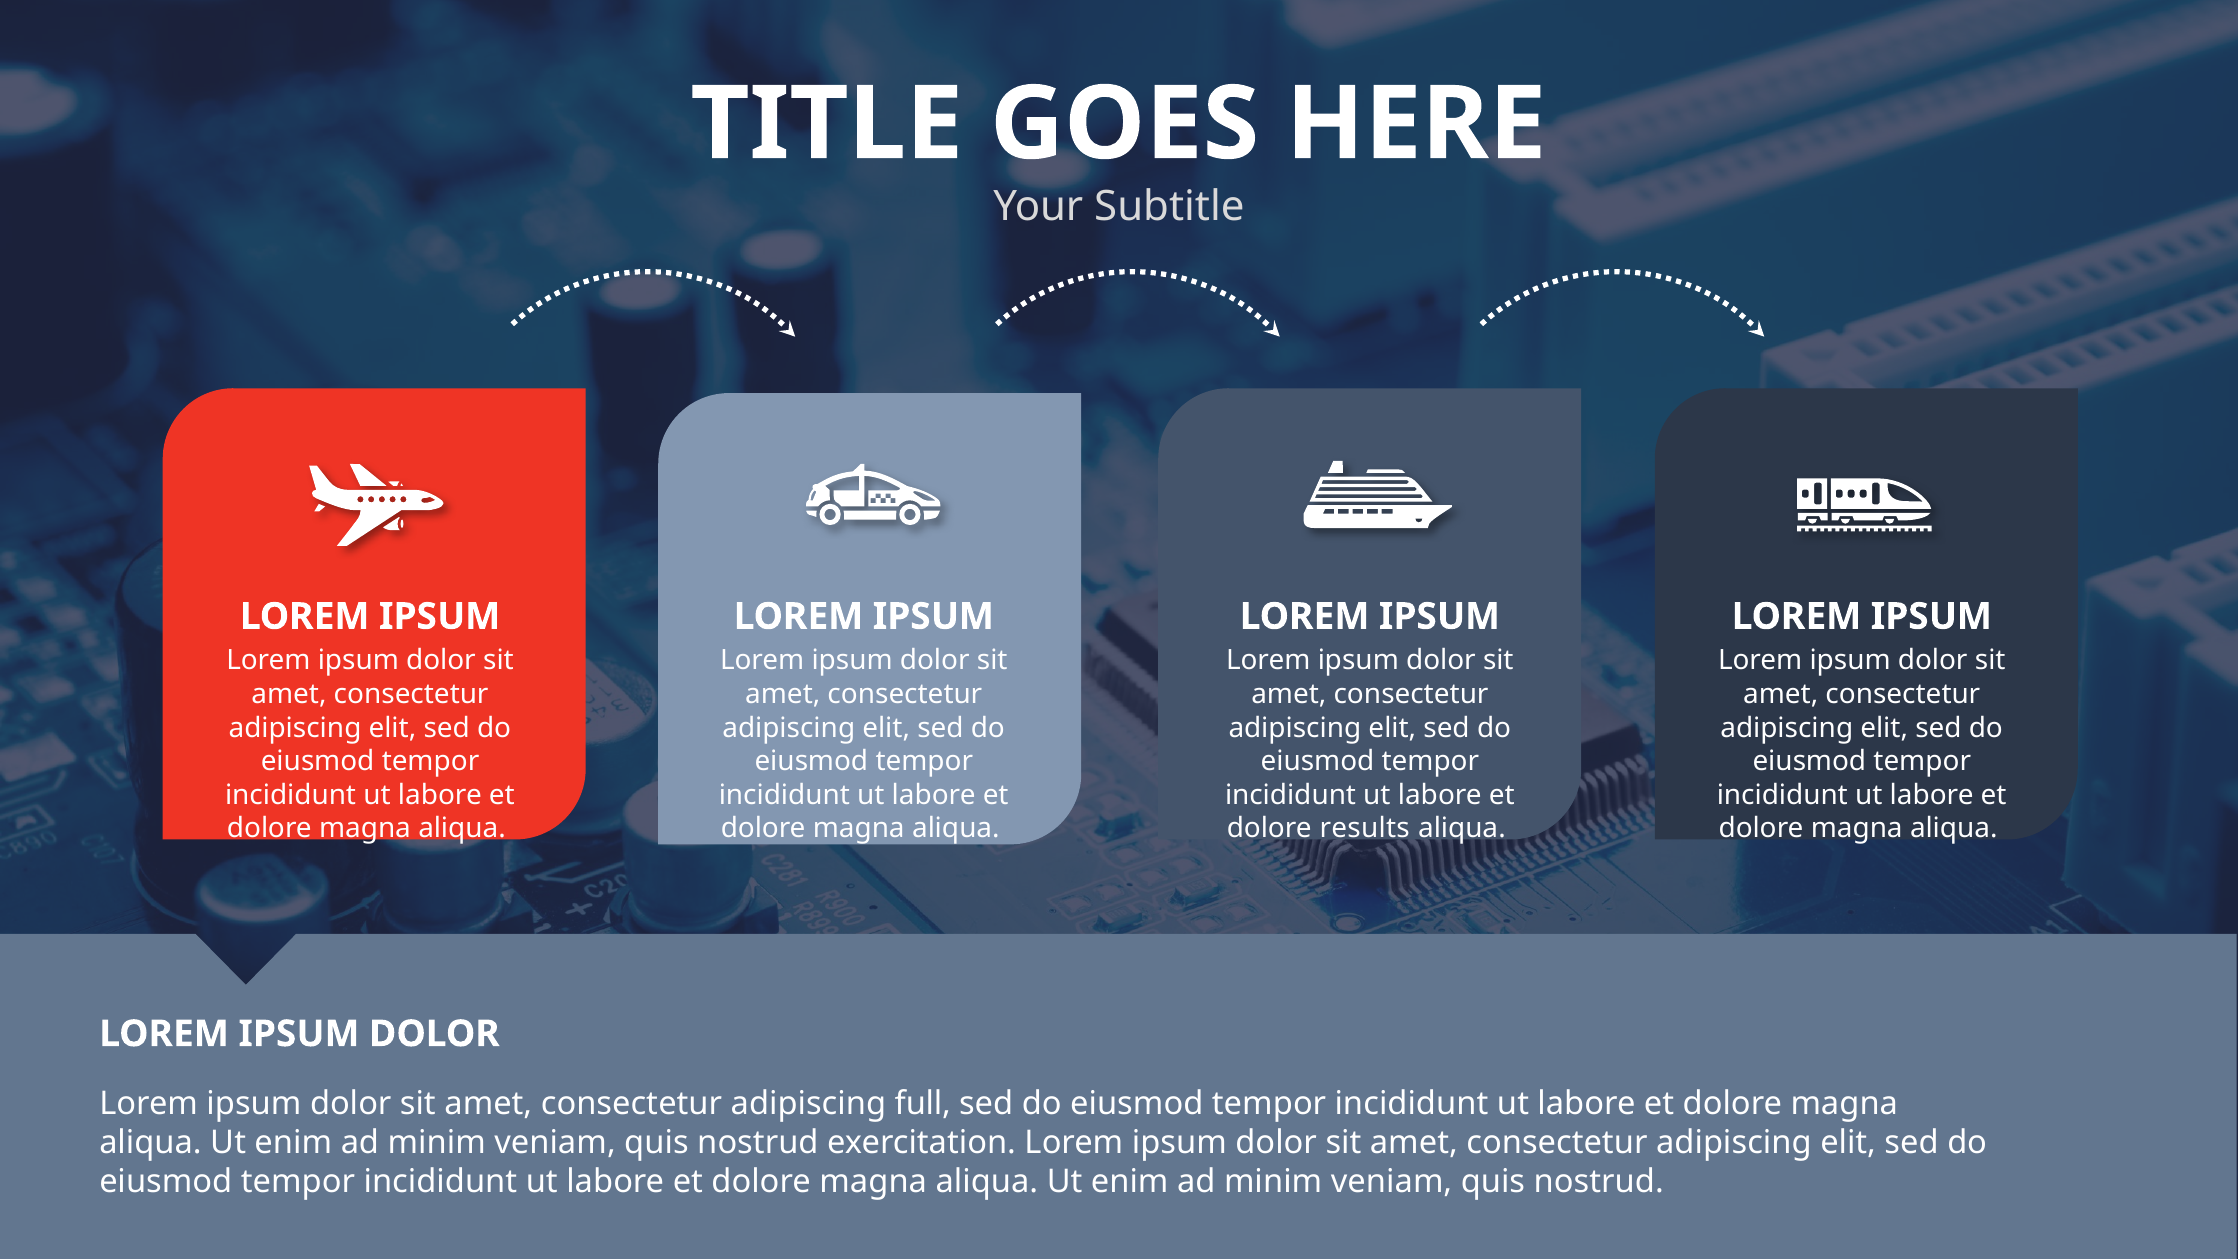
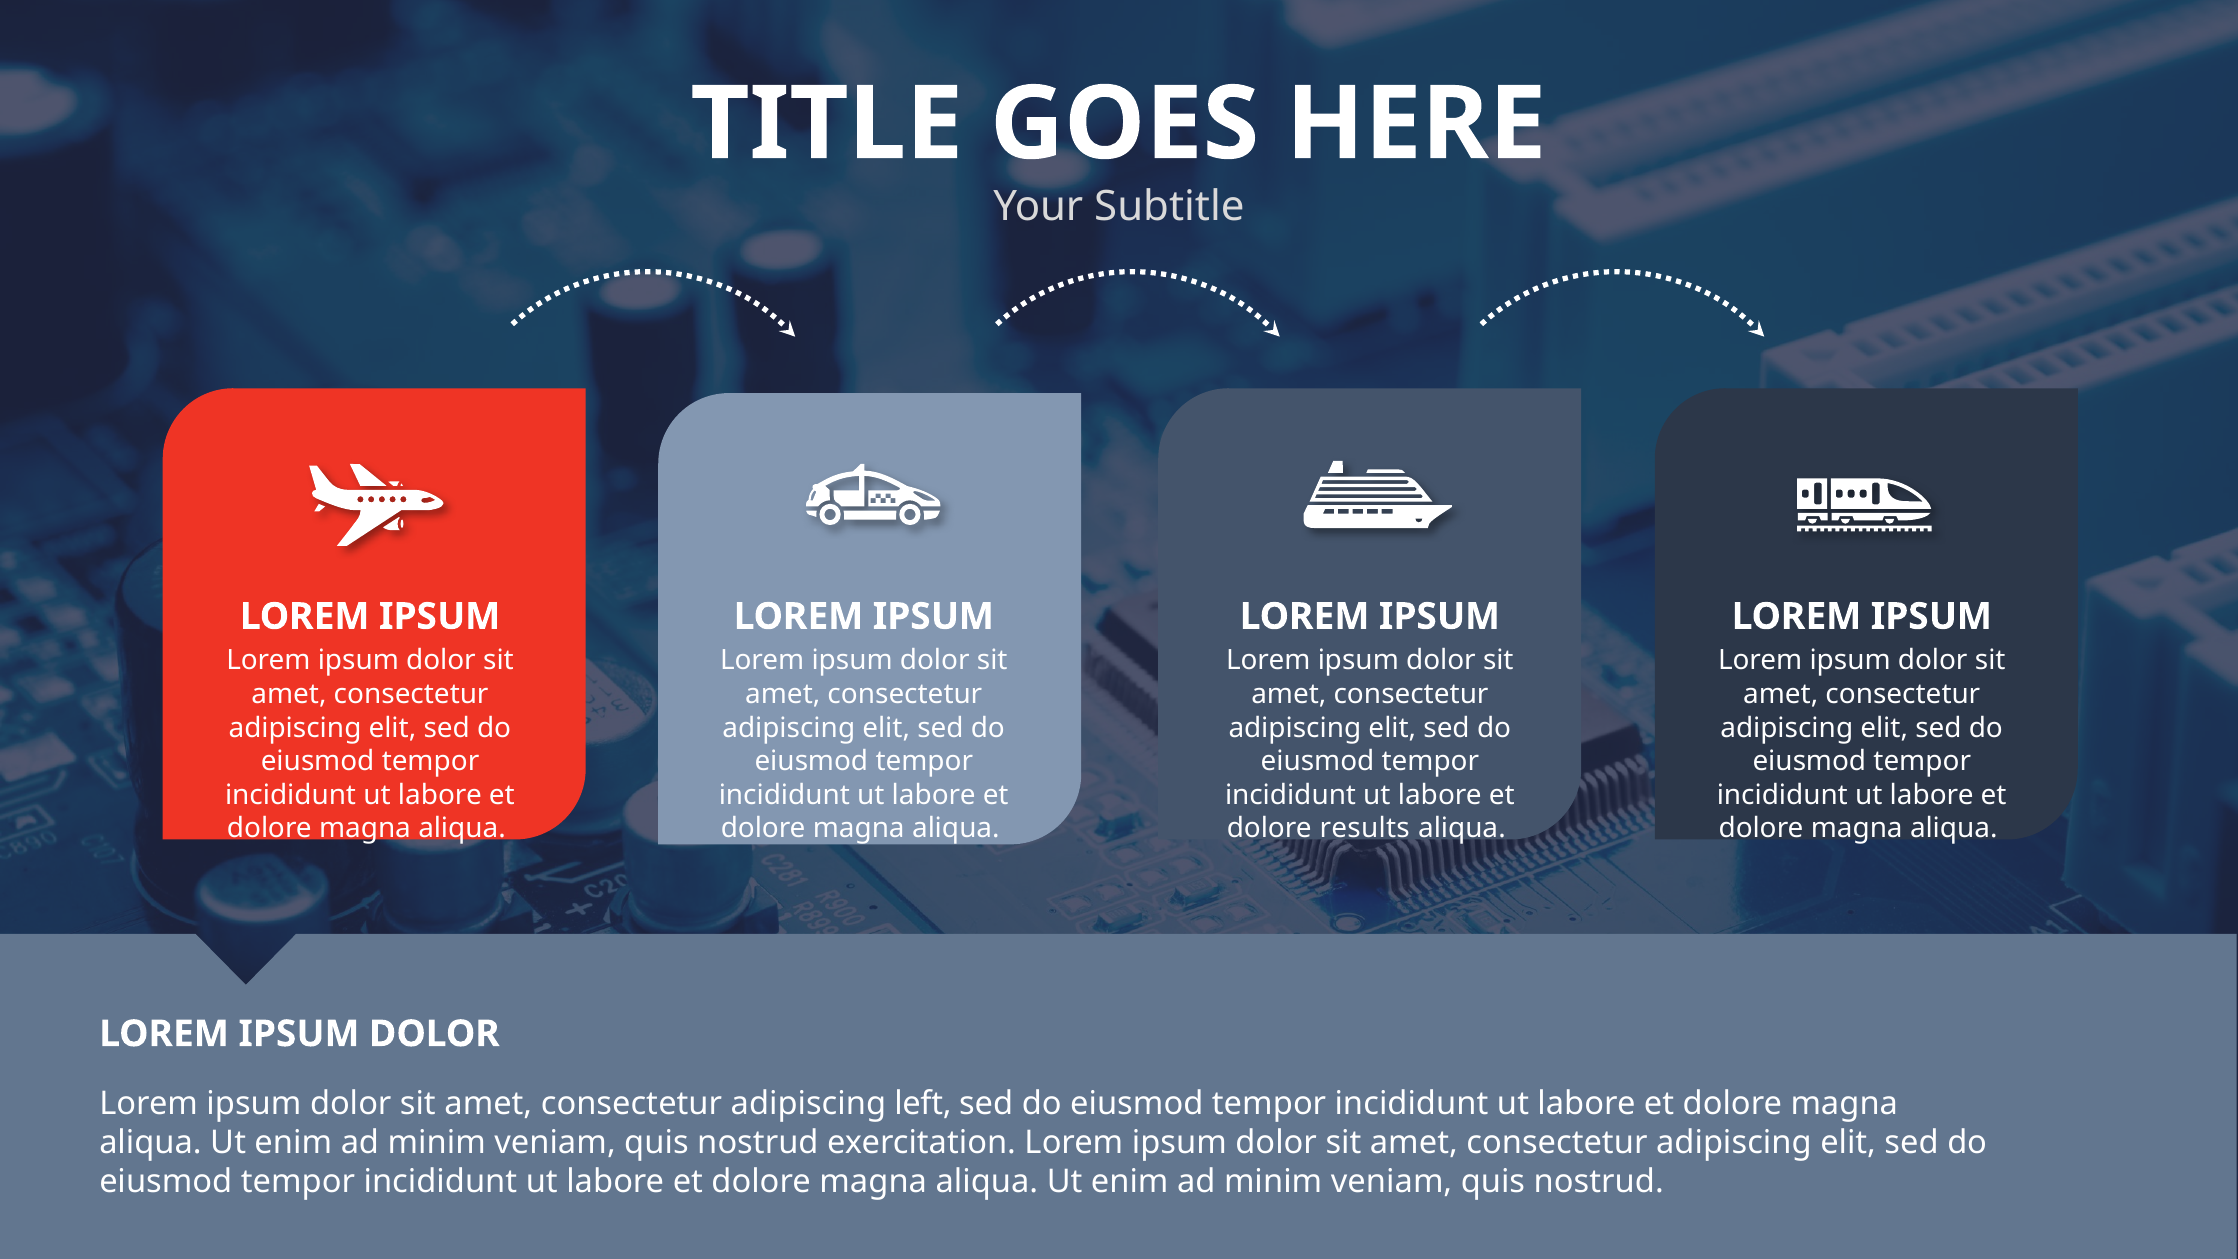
full: full -> left (923, 1103)
